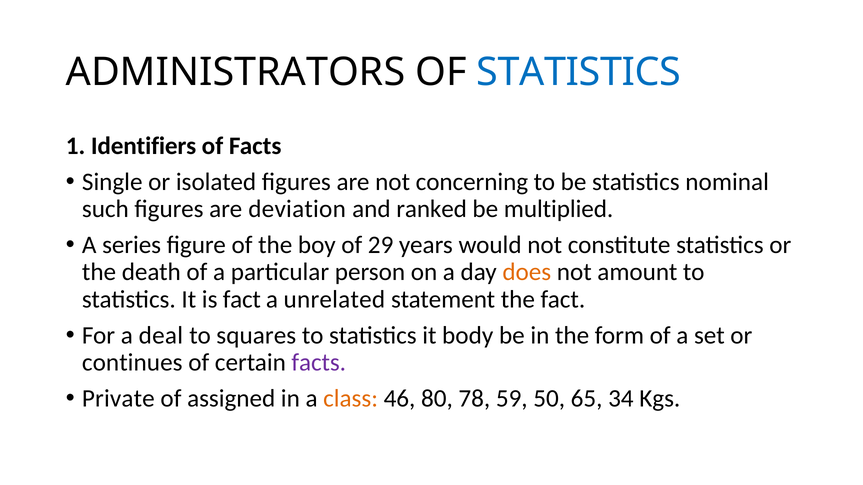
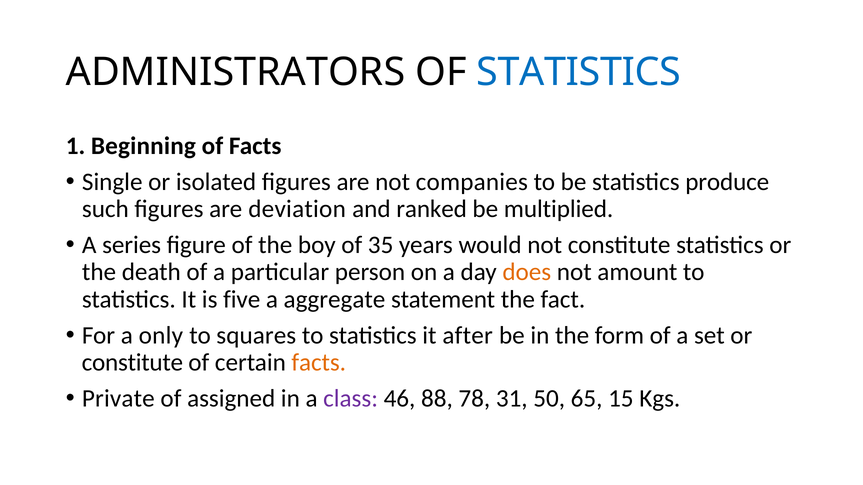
Identifiers: Identifiers -> Beginning (143, 146)
concerning: concerning -> companies (472, 182)
nominal: nominal -> produce (727, 182)
29: 29 -> 35 (381, 245)
is fact: fact -> five (242, 300)
unrelated: unrelated -> aggregate (334, 300)
deal: deal -> only (161, 336)
body: body -> after (468, 336)
continues: continues -> constitute (132, 363)
facts colour: purple -> orange (319, 363)
class colour: orange -> purple (351, 399)
80: 80 -> 88 (437, 399)
59: 59 -> 31 (512, 399)
34: 34 -> 15 (621, 399)
